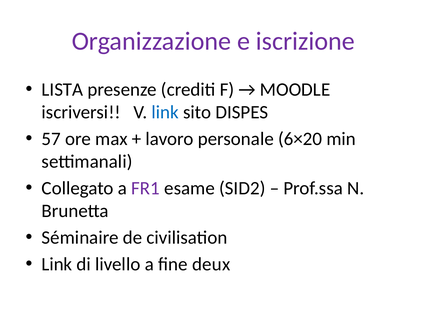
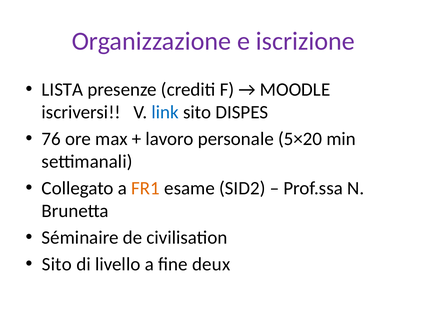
57: 57 -> 76 (51, 139)
6×20: 6×20 -> 5×20 (300, 139)
FR1 colour: purple -> orange (146, 188)
Link: Link -> Sito (57, 264)
